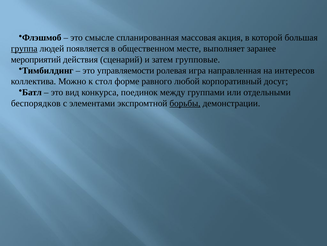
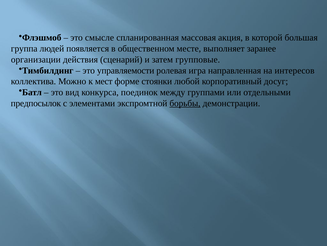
группа underline: present -> none (24, 49)
мероприятий: мероприятий -> организации (36, 59)
стол: стол -> мест (104, 81)
равного: равного -> стоянки (157, 81)
беспорядков: беспорядков -> предпосылок (36, 103)
